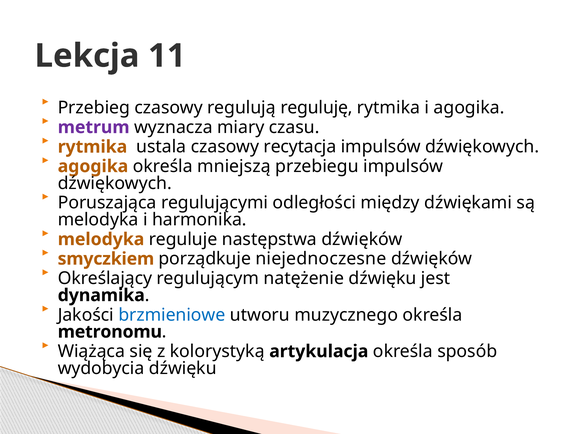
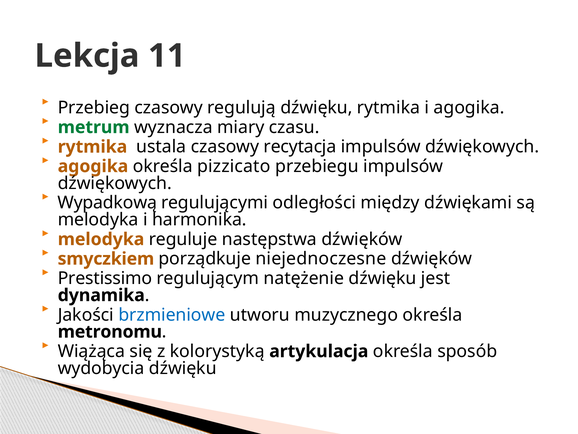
regulują reguluję: reguluję -> dźwięku (316, 108)
metrum colour: purple -> green (94, 127)
mniejszą: mniejszą -> pizzicato (234, 166)
Poruszająca: Poruszająca -> Wypadkową (107, 203)
Określający: Określający -> Prestissimo (105, 278)
